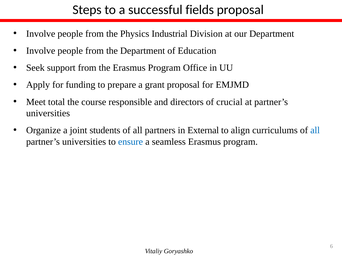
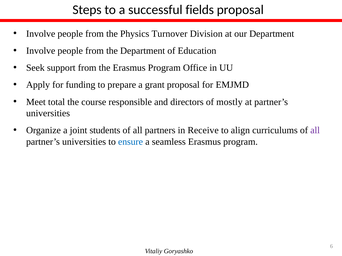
Industrial: Industrial -> Turnover (170, 34)
crucial: crucial -> mostly (229, 102)
External: External -> Receive (203, 131)
all colour: blue -> purple (315, 131)
